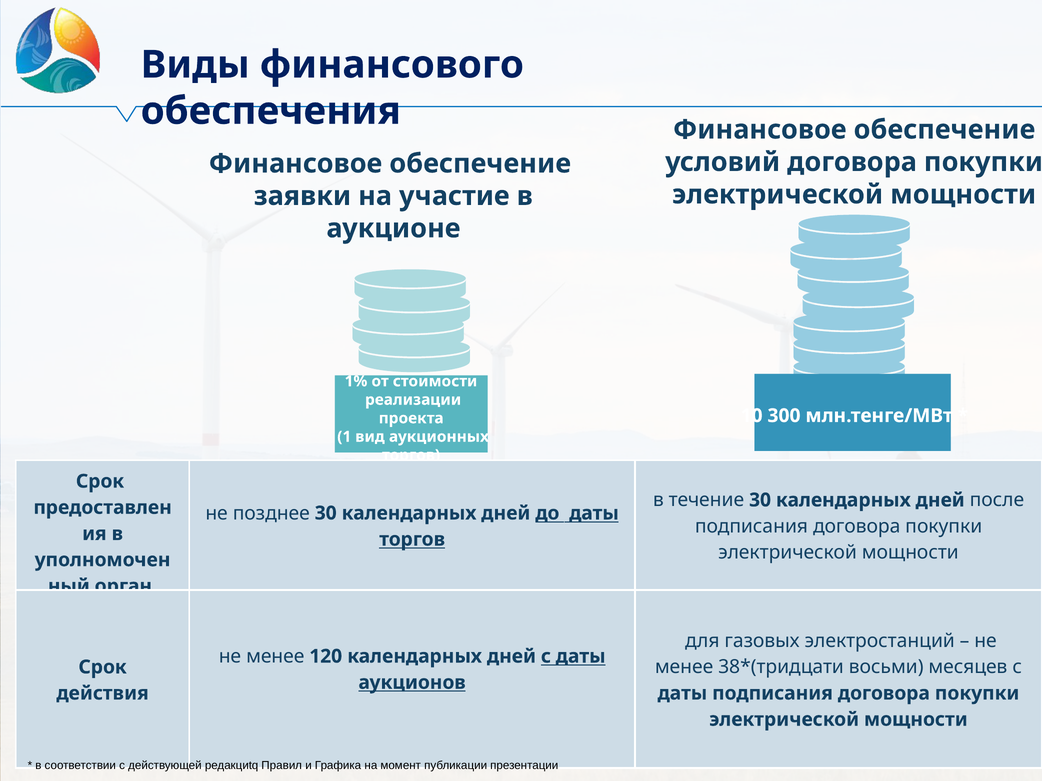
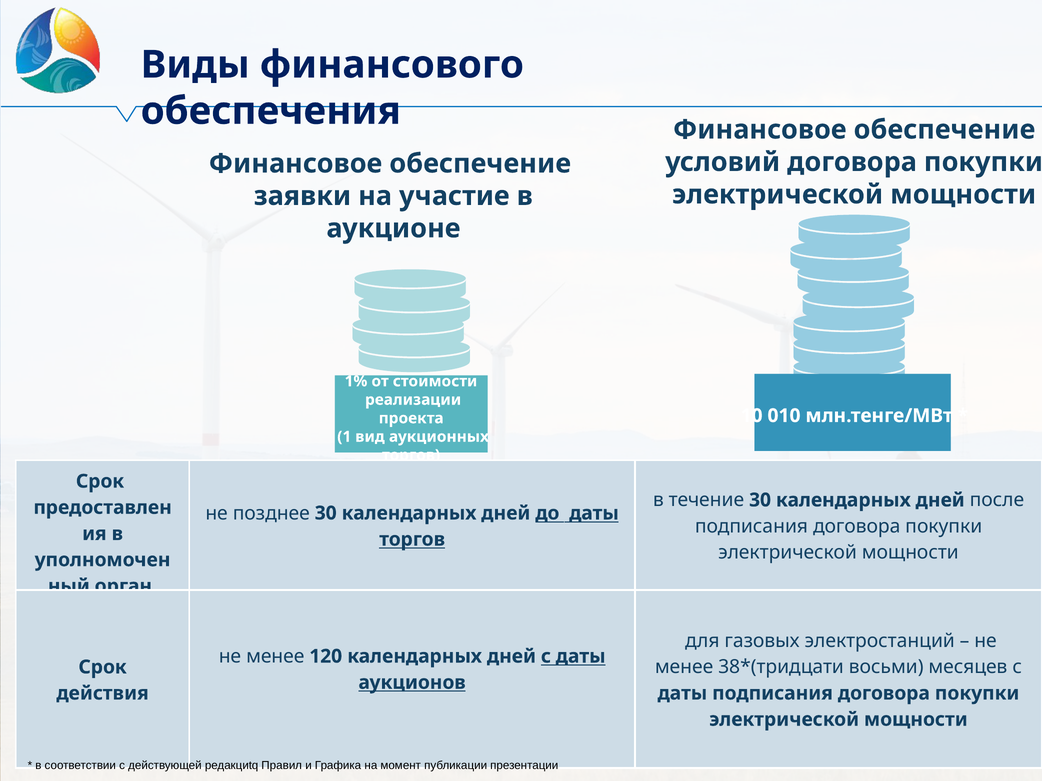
300: 300 -> 010 (784, 416)
